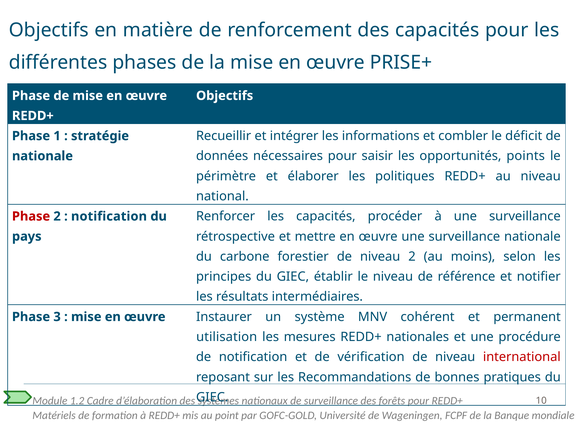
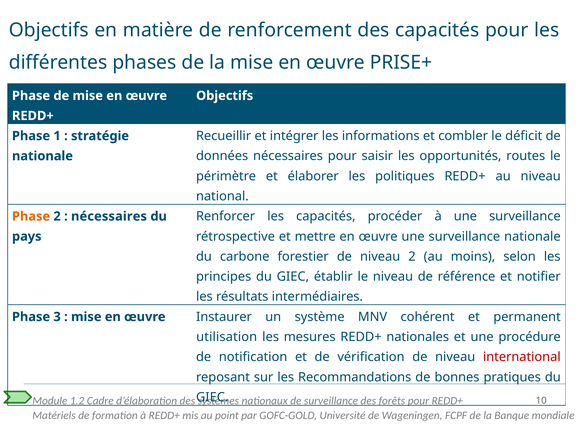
points: points -> routes (526, 156)
Phase colour: red -> orange (31, 216)
notification: notification -> nécessaires (109, 216)
